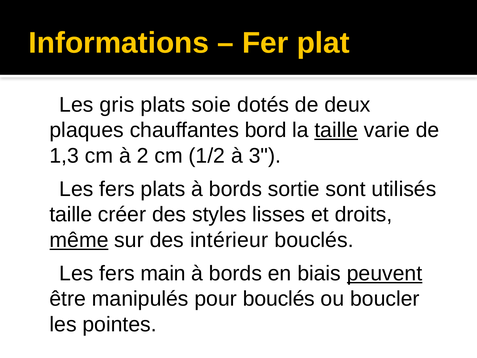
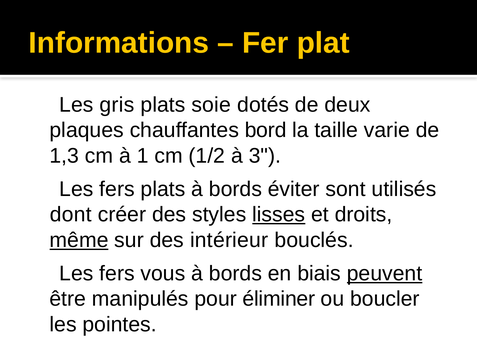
taille underline: present -> none (336, 130)
2: 2 -> 1 (143, 156)
sortie: sortie -> éviter (294, 189)
taille: taille -> dont (71, 214)
lisses underline: none -> present (279, 214)
main: main -> vous (163, 273)
pour bouclés: bouclés -> éliminer (279, 299)
